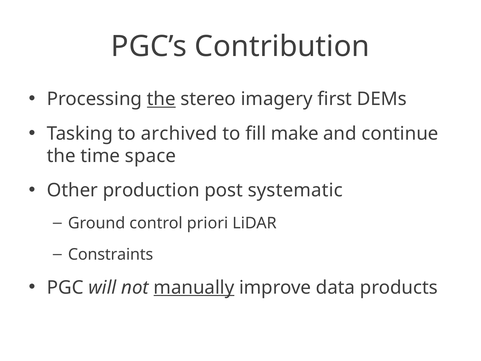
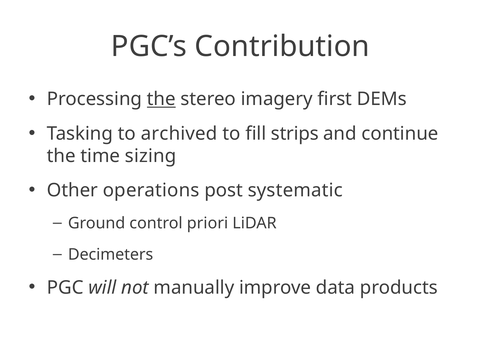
make: make -> strips (295, 134)
space: space -> sizing (151, 156)
production: production -> operations (151, 190)
Constraints: Constraints -> Decimeters (111, 254)
manually underline: present -> none (194, 287)
